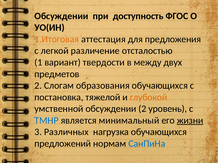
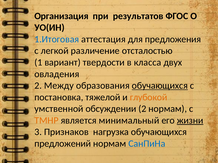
Обсуждении: Обсуждении -> Организация (61, 16)
доступность: доступность -> результатов (138, 16)
1.Итоговая colour: orange -> blue (57, 39)
между: между -> класса (148, 63)
предметов: предметов -> овладения (57, 74)
Слогам: Слогам -> Между (59, 86)
обучающихся underline: none -> present (160, 86)
2 уровень: уровень -> нормам (168, 109)
ТМНР colour: blue -> orange (47, 121)
Различных: Различных -> Признаков (66, 132)
